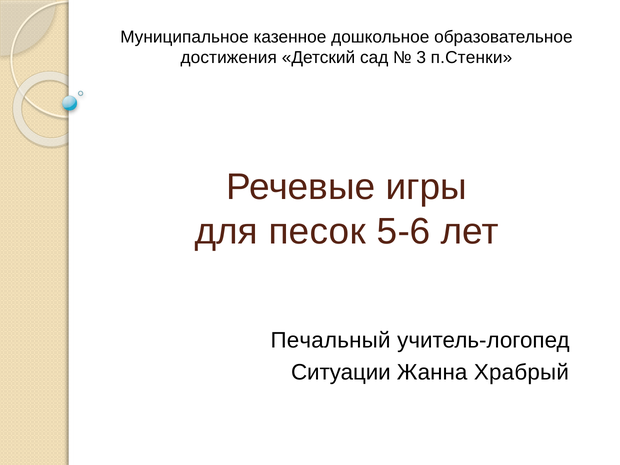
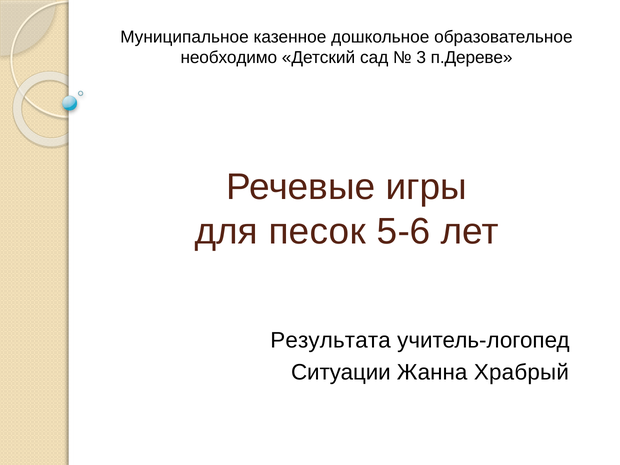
достижения: достижения -> необходимо (229, 58)
п.Стенки: п.Стенки -> п.Дереве (472, 58)
Печальный: Печальный -> Результата (331, 340)
